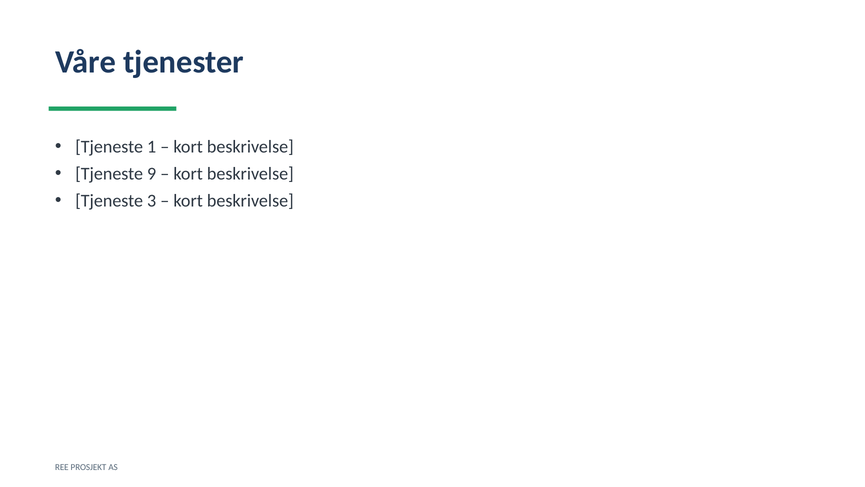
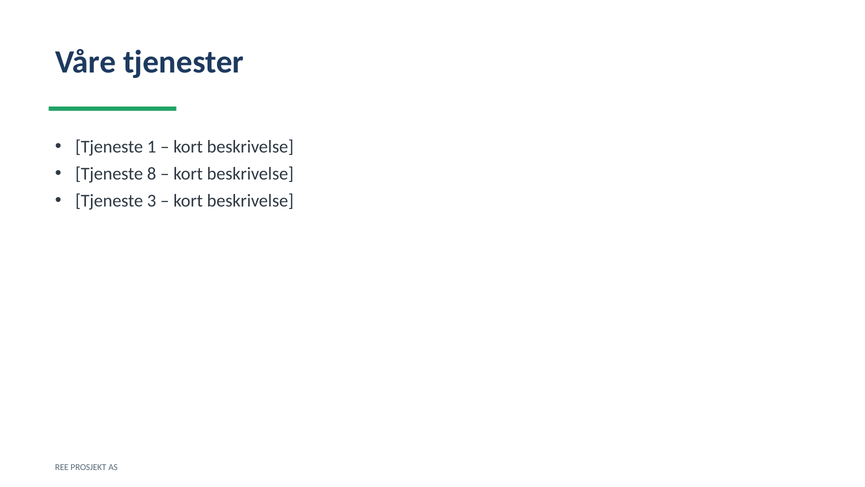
9: 9 -> 8 (152, 174)
